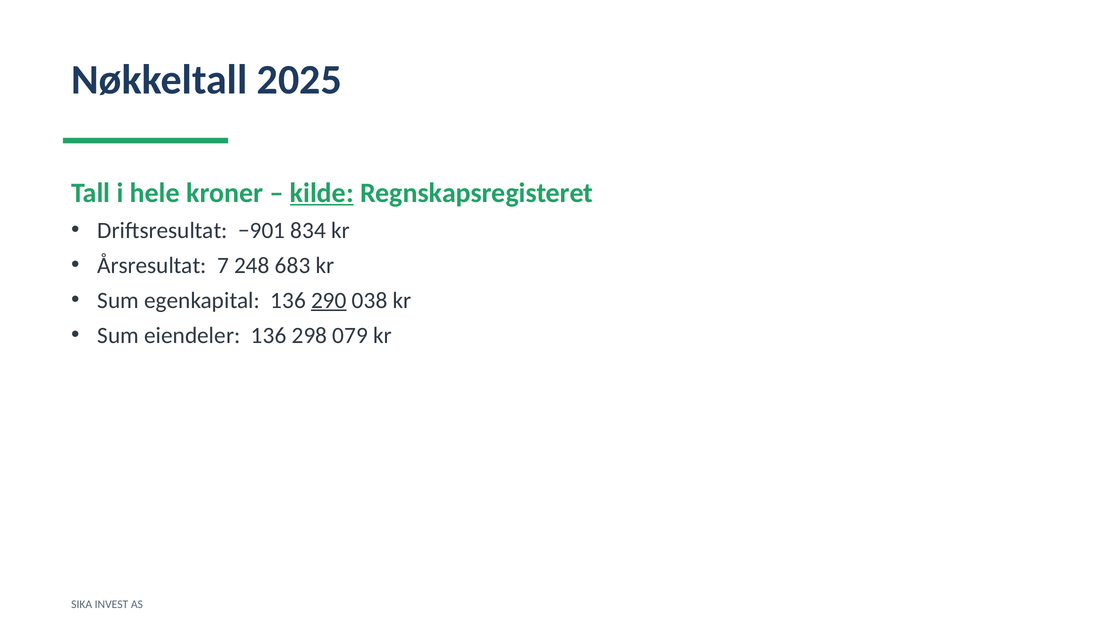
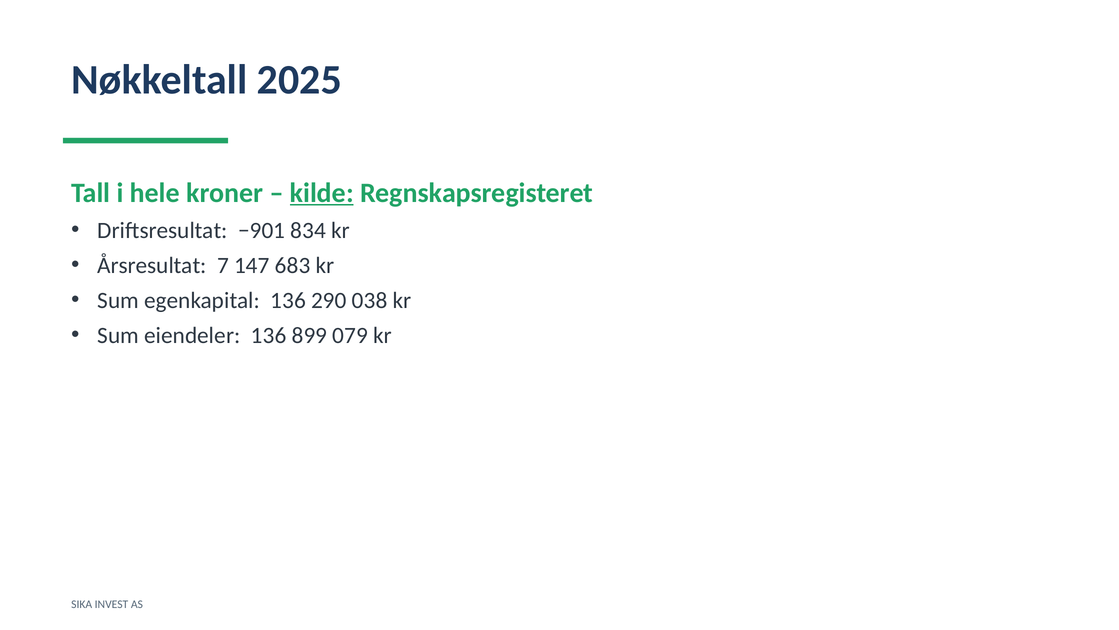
248: 248 -> 147 (252, 265)
290 underline: present -> none (329, 300)
298: 298 -> 899 (309, 335)
